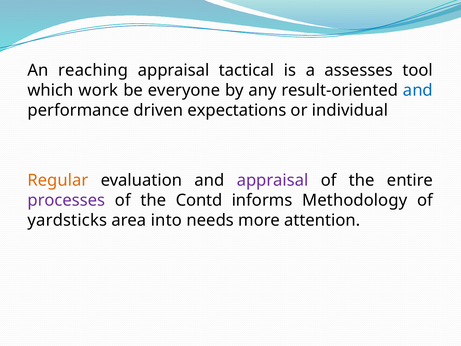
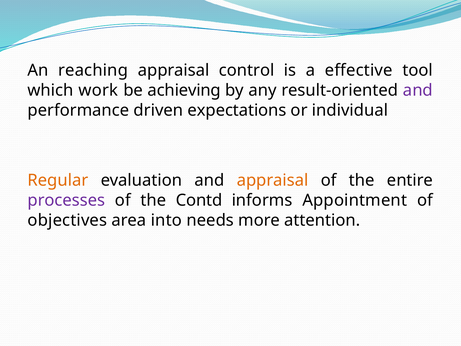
tactical: tactical -> control (247, 70)
assesses: assesses -> effective (359, 70)
everyone: everyone -> achieving (184, 90)
and colour: blue -> purple (418, 90)
appraisal colour: purple -> orange (273, 180)
Methodology: Methodology -> Appointment (355, 200)
yardsticks: yardsticks -> objectives (67, 220)
